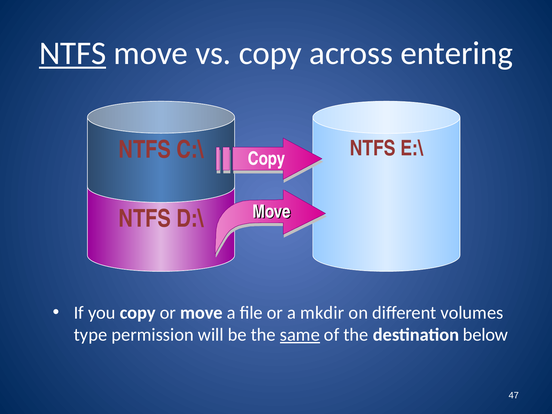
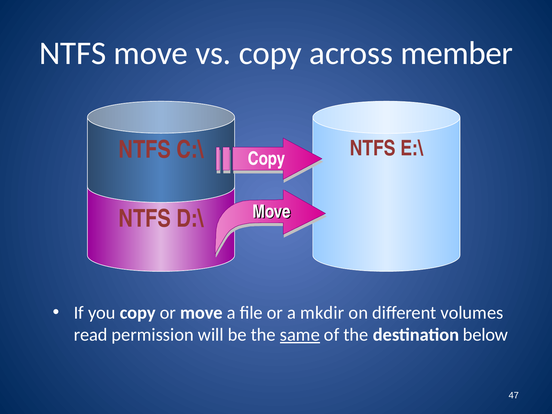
NTFS underline: present -> none (73, 53)
entering: entering -> member (457, 53)
type: type -> read (91, 335)
